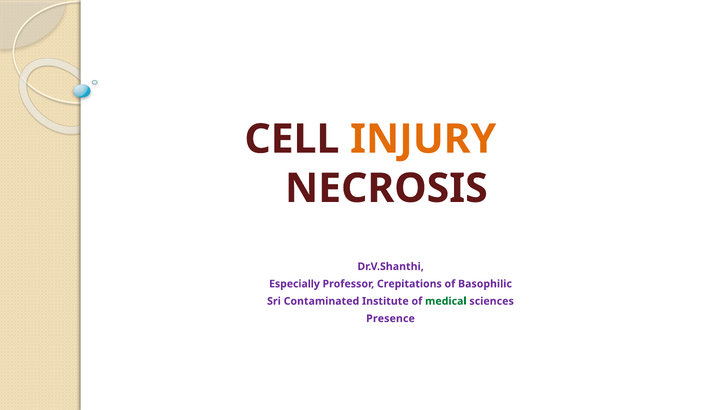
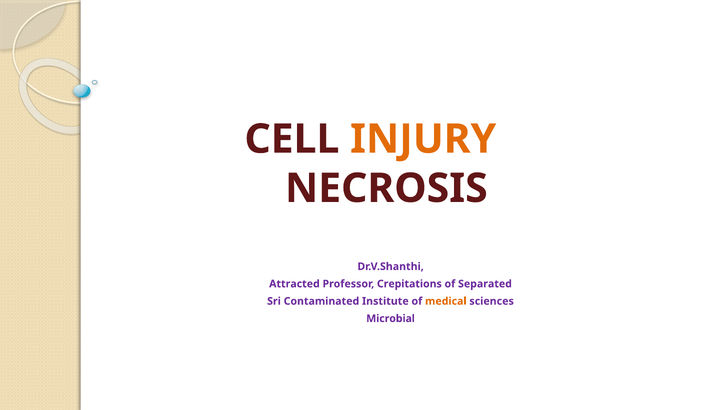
Especially: Especially -> Attracted (294, 284)
Basophilic: Basophilic -> Separated (485, 284)
medical colour: green -> orange (446, 301)
Presence: Presence -> Microbial (391, 318)
